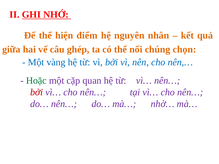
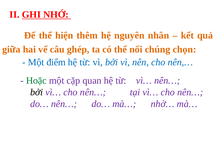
điểm: điểm -> thêm (87, 35)
vàng: vàng -> điểm (56, 62)
bởi colour: red -> black (37, 92)
